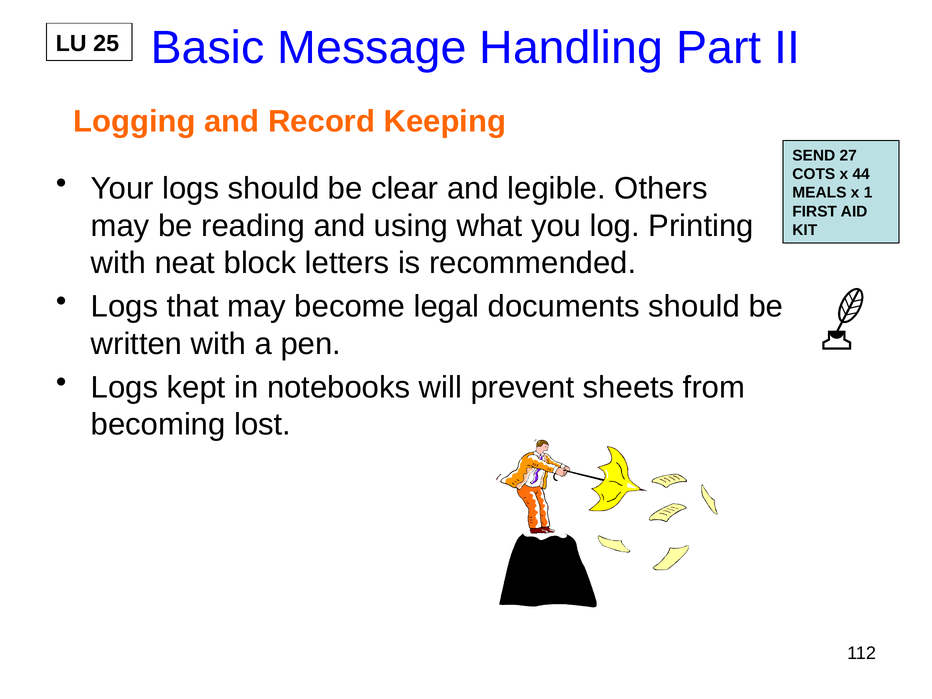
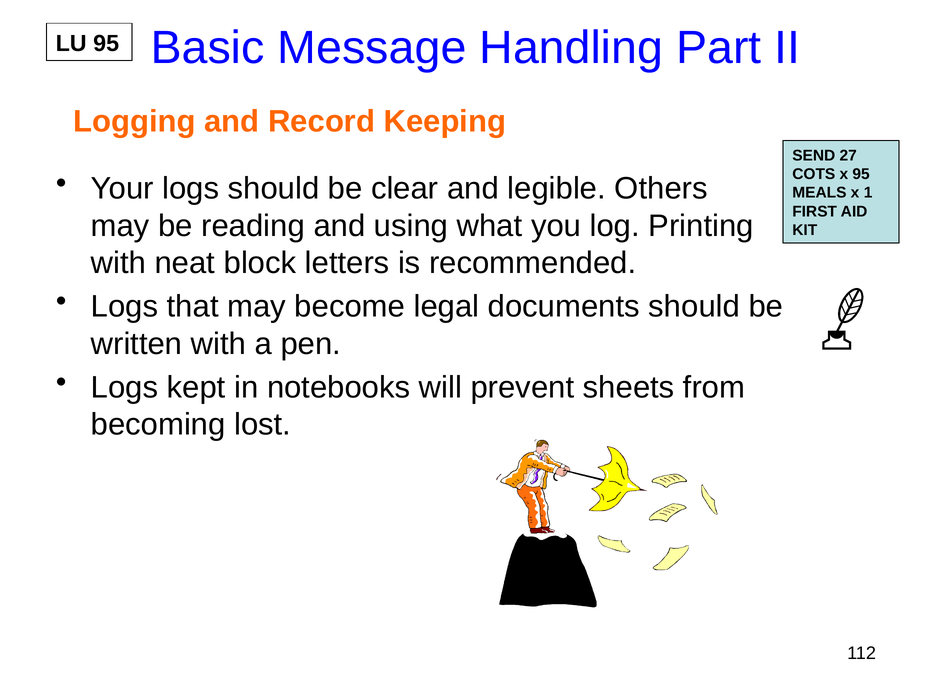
LU 25: 25 -> 95 (106, 43)
x 44: 44 -> 95 (861, 174)
